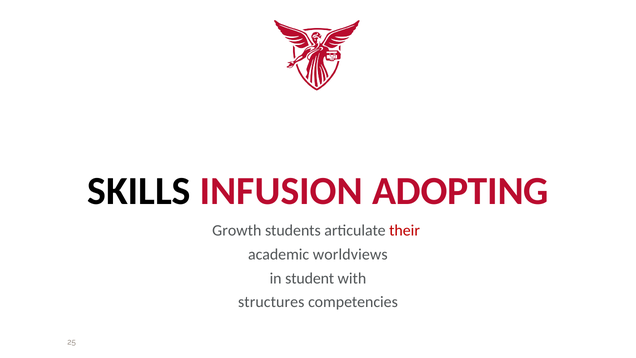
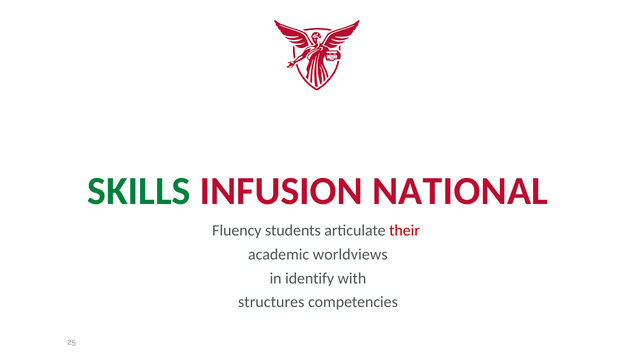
SKILLS colour: black -> green (139, 191)
ADOPTING: ADOPTING -> NATIONAL (460, 191)
Growth: Growth -> Fluency (237, 231)
student: student -> identify (310, 278)
